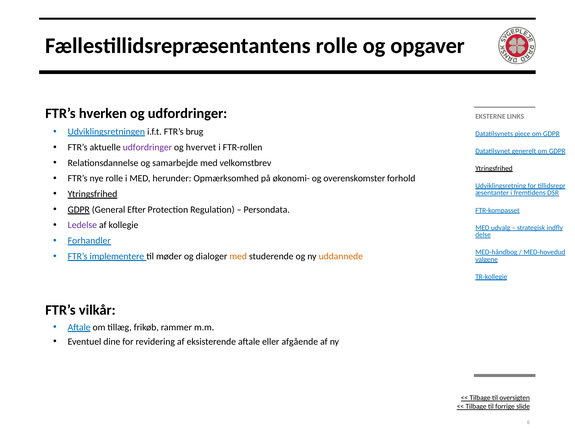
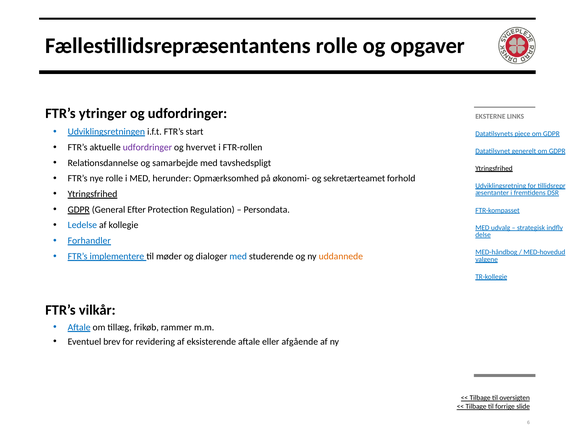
hverken: hverken -> ytringer (103, 114)
brug: brug -> start (195, 132)
velkomstbrev: velkomstbrev -> tavshedspligt (245, 163)
overenskomster: overenskomster -> sekretærteamet (354, 178)
Ledelse colour: purple -> blue (82, 225)
med colour: orange -> blue (238, 256)
dine: dine -> brev (112, 342)
